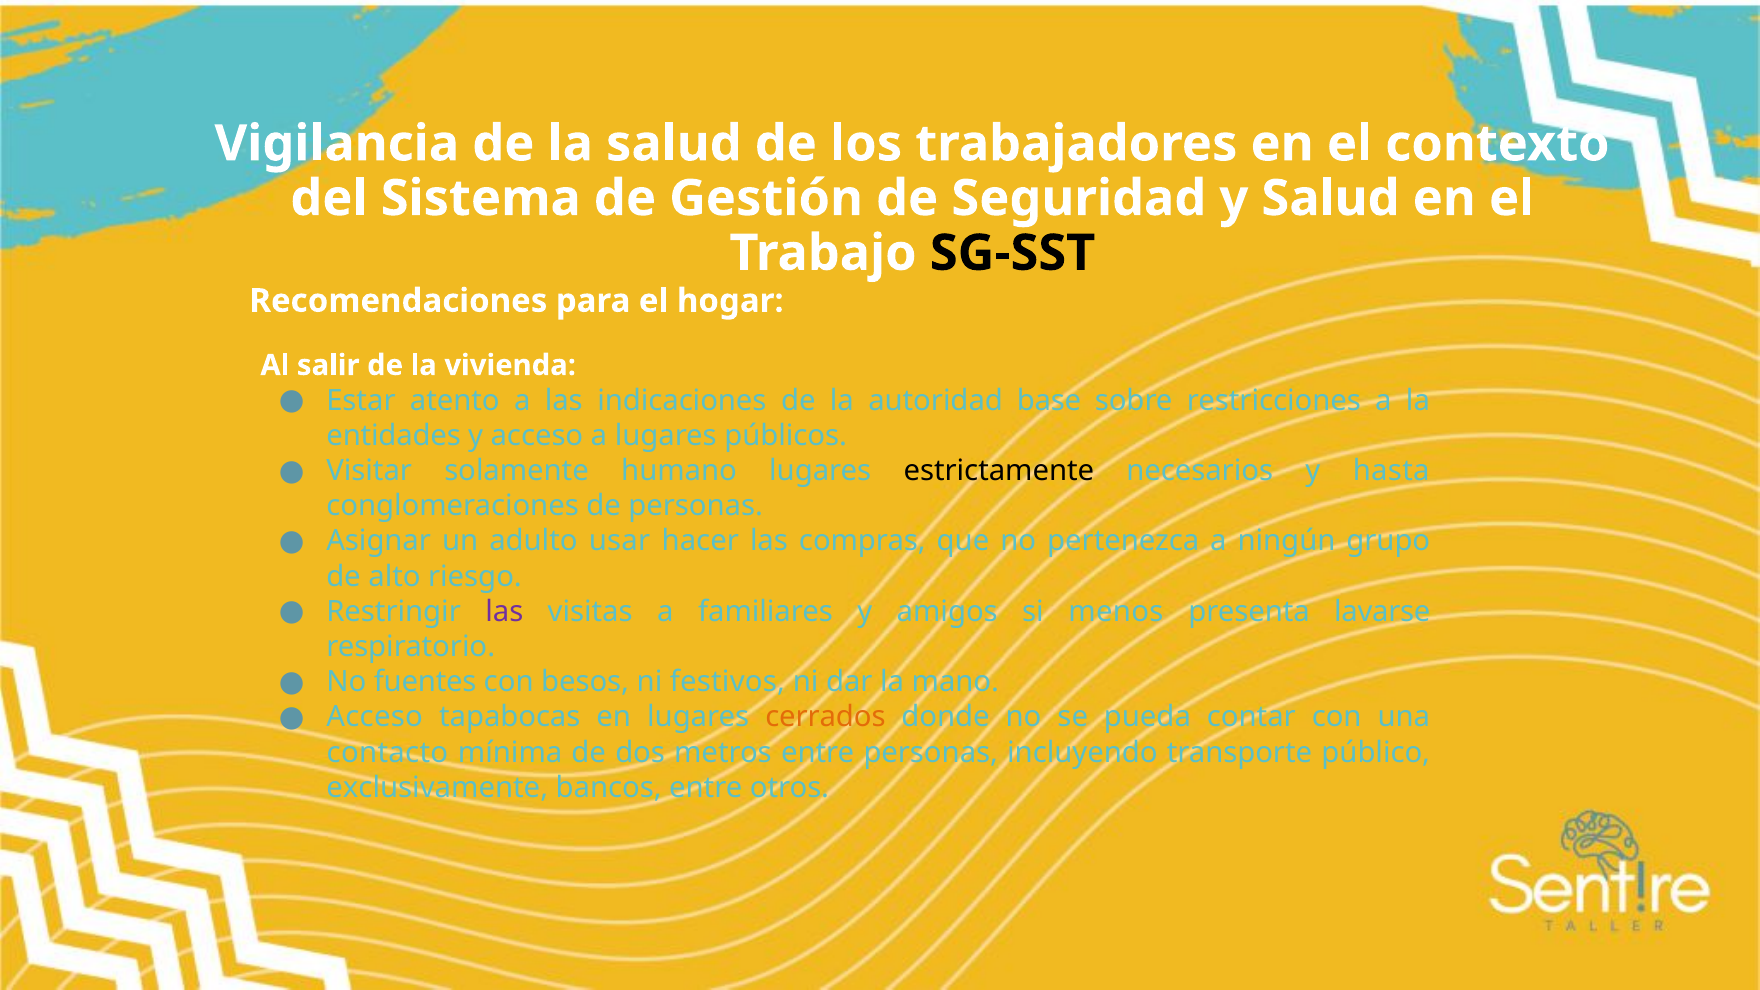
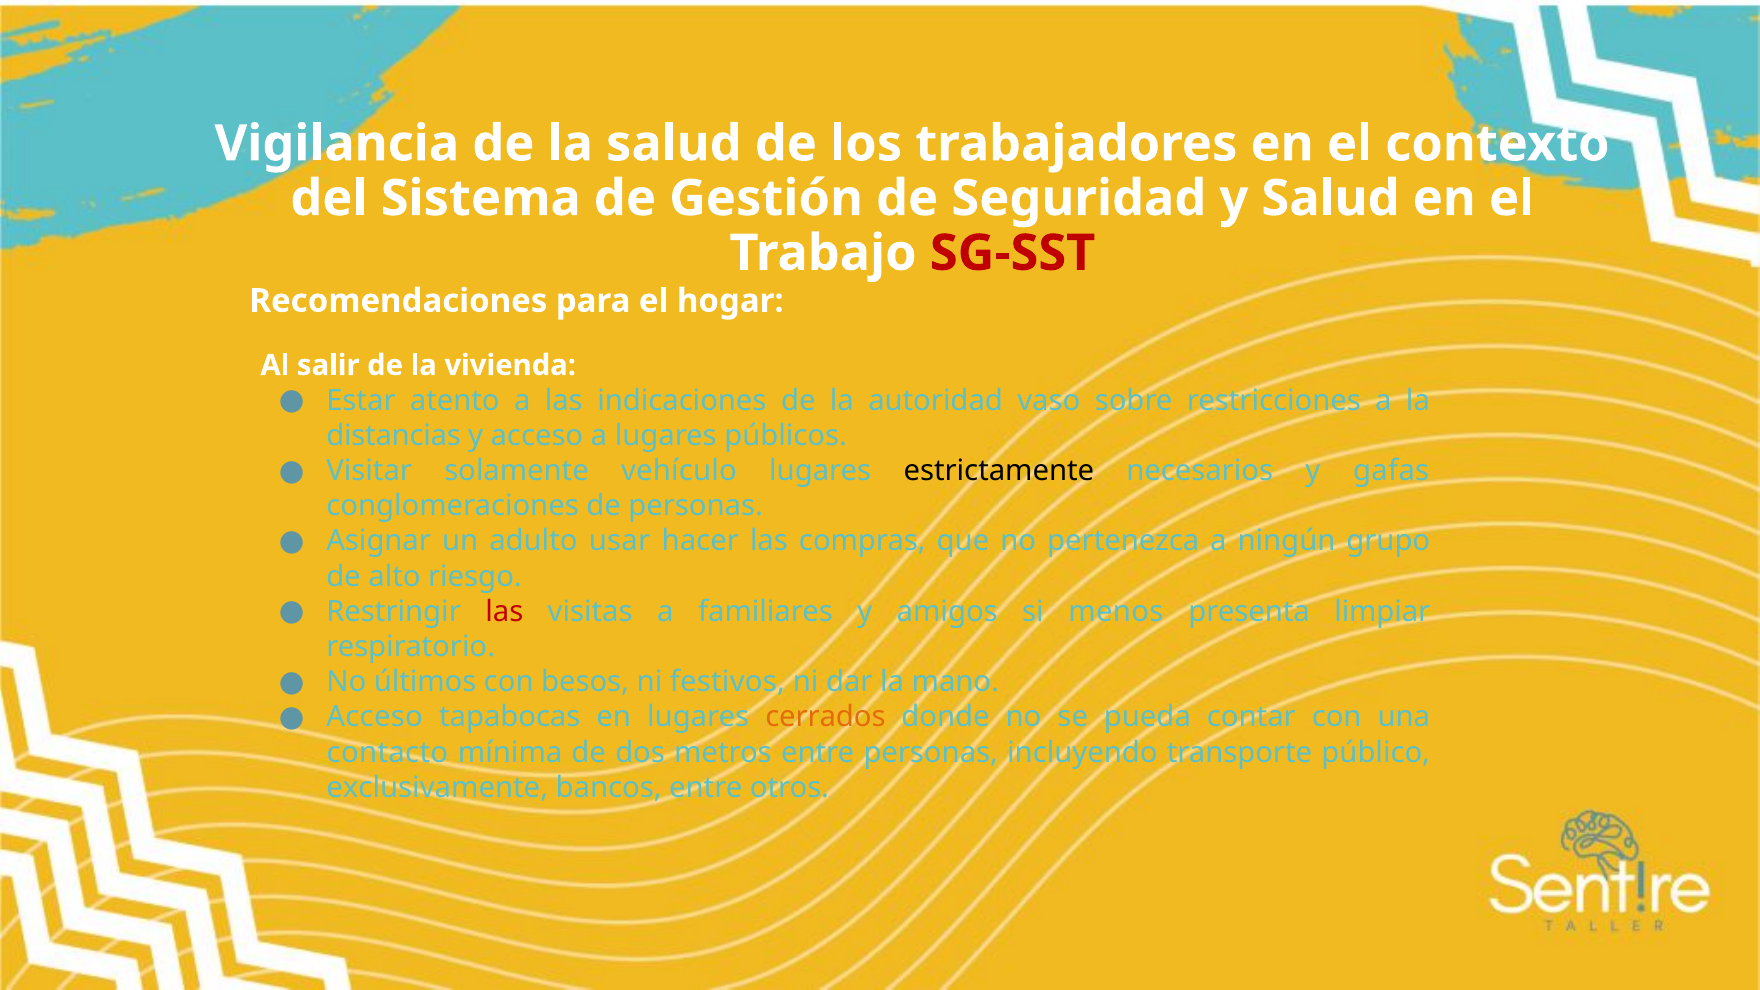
SG-SST colour: black -> red (1013, 253)
base: base -> vaso (1049, 401)
entidades: entidades -> distancias (394, 436)
humano: humano -> vehículo (679, 471)
hasta: hasta -> gafas (1391, 471)
las colour: purple -> red (504, 612)
lavarse: lavarse -> limpiar (1382, 612)
fuentes: fuentes -> últimos (425, 682)
